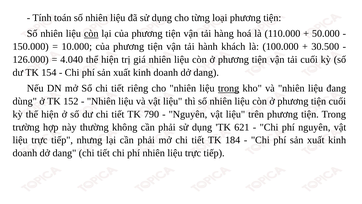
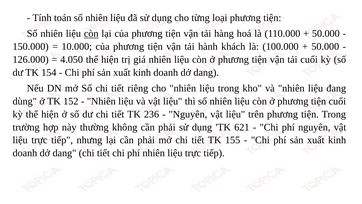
30.500: 30.500 -> 50.000 (325, 46)
4.040: 4.040 -> 4.050 (72, 59)
trong underline: present -> none (229, 88)
790: 790 -> 236 (152, 114)
184: 184 -> 155 (233, 140)
